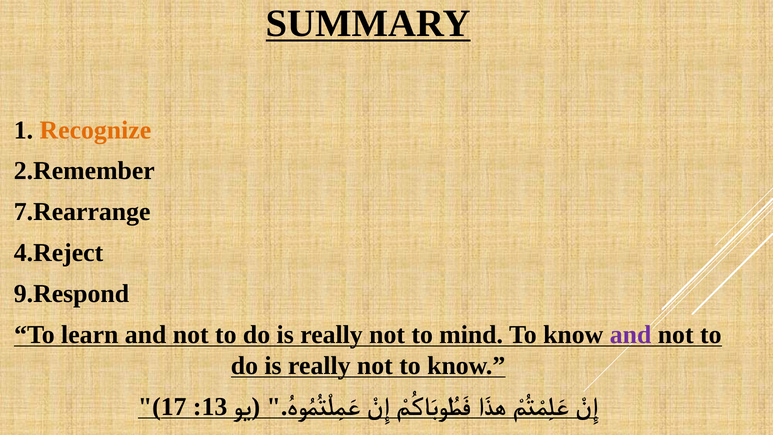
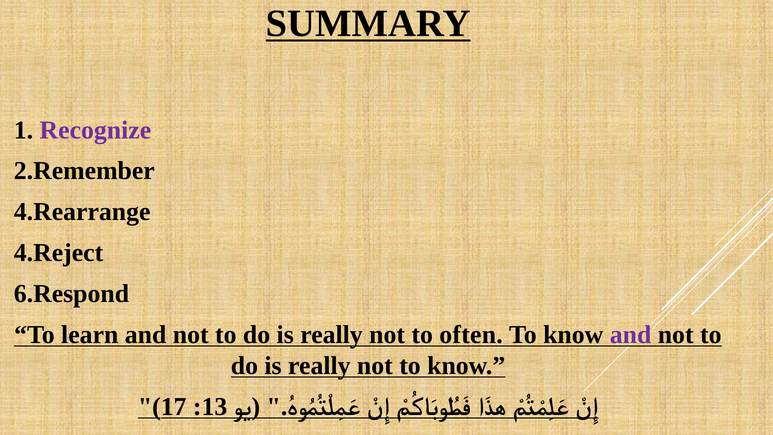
Recognize colour: orange -> purple (95, 130)
7.Rearrange: 7.Rearrange -> 4.Rearrange (82, 212)
9.Respond: 9.Respond -> 6.Respond (71, 294)
mind: mind -> often (471, 335)
